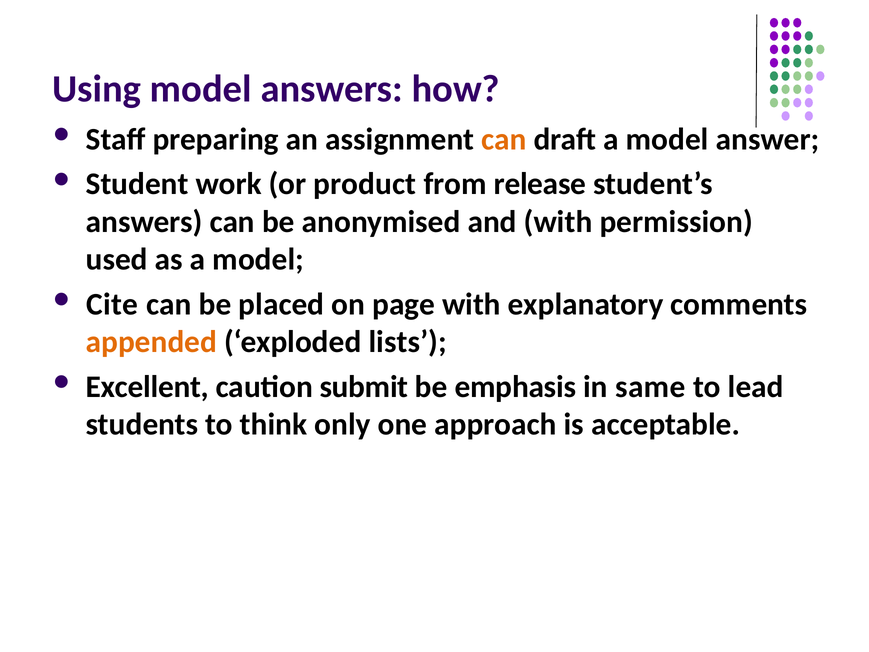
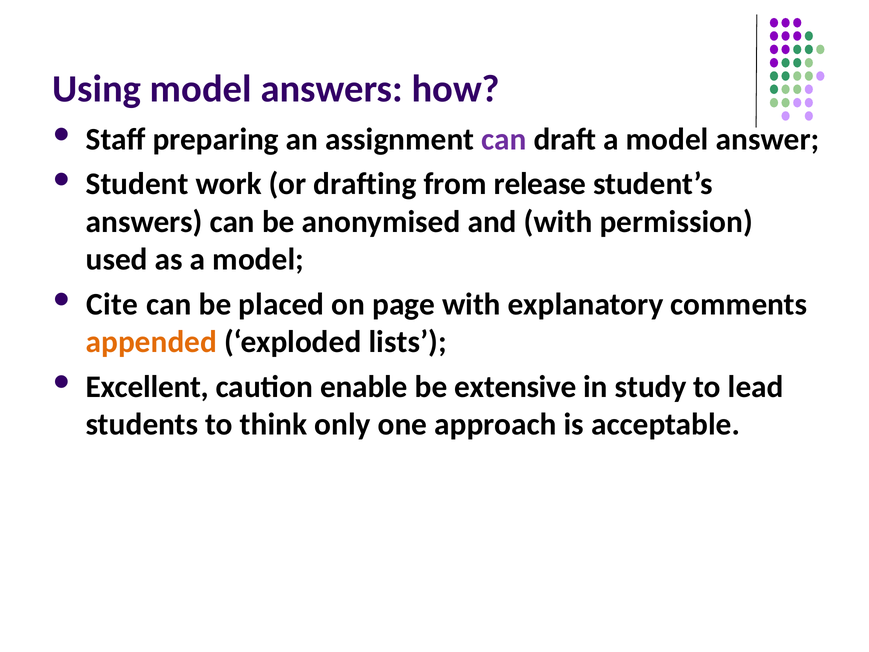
can colour: orange -> purple (504, 139)
product: product -> drafting (365, 184)
submit: submit -> enable (364, 387)
emphasis: emphasis -> extensive (515, 387)
same: same -> study (651, 387)
